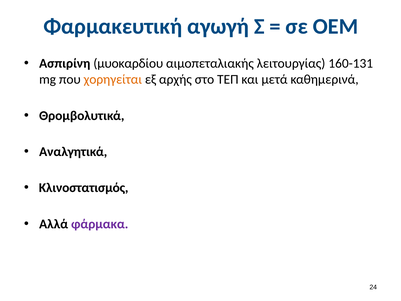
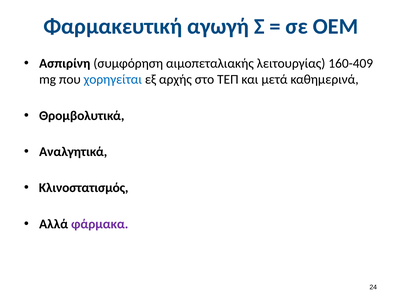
μυοκαρδίου: μυοκαρδίου -> συμφόρηση (128, 63)
160-131: 160-131 -> 160-409 (351, 63)
χορηγείται colour: orange -> blue (113, 79)
